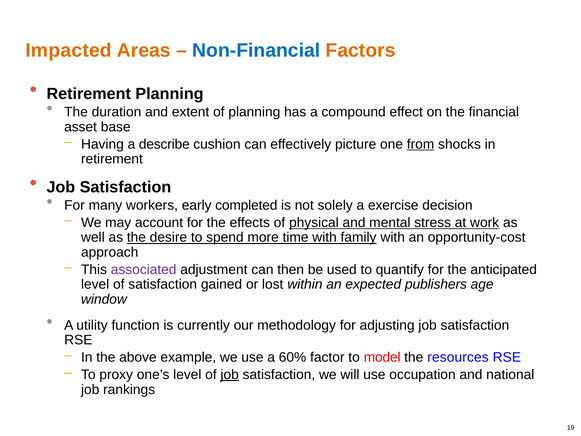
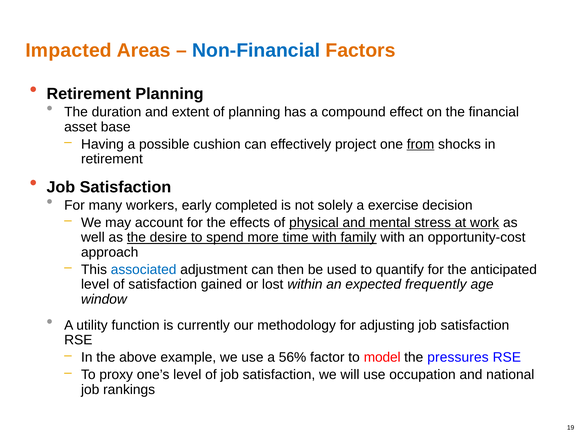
describe: describe -> possible (164, 144)
picture: picture -> project (356, 144)
associated colour: purple -> blue (144, 269)
publishers: publishers -> frequently (436, 284)
60%: 60% -> 56% (293, 357)
resources: resources -> pressures (458, 357)
job underline: present -> none (230, 374)
